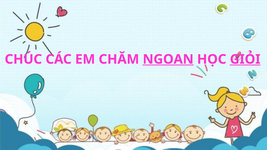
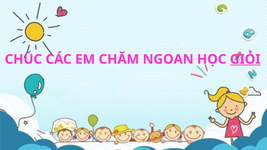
NGOAN underline: present -> none (168, 59)
